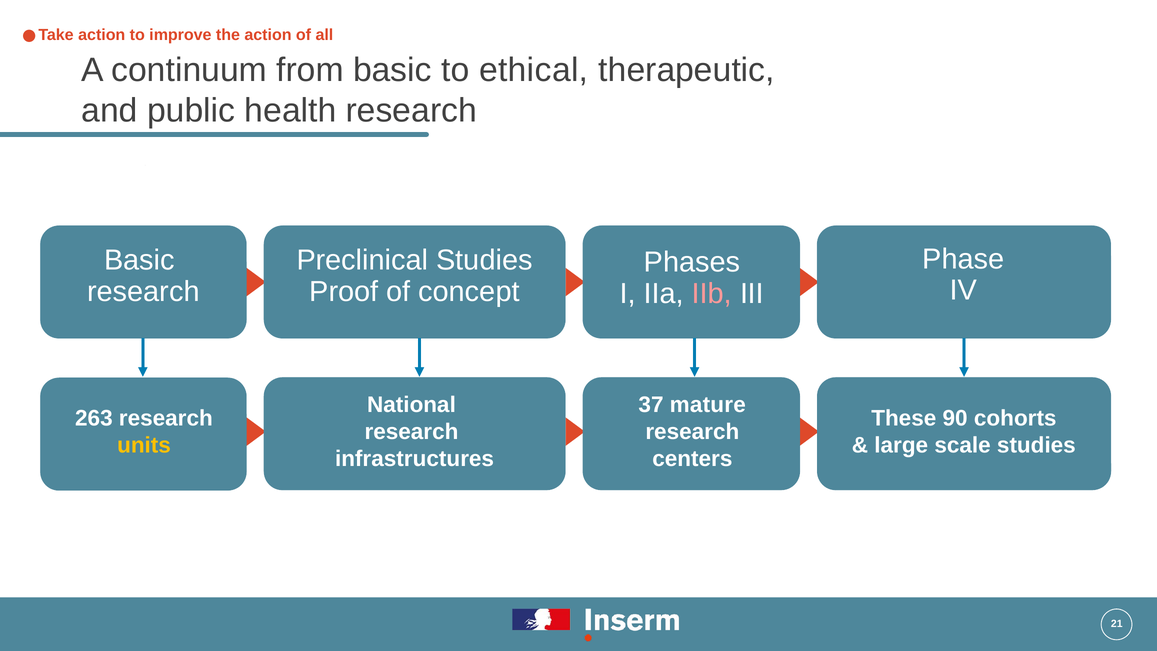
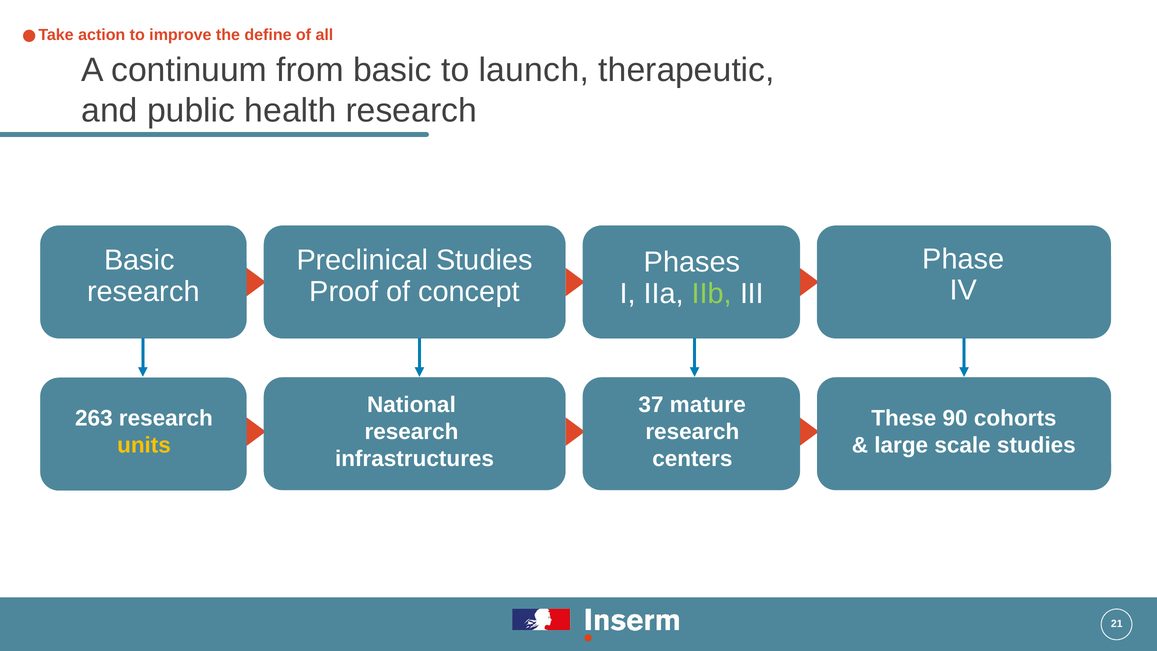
the action: action -> define (268, 35)
ethical: ethical -> launch (534, 70)
IIb colour: pink -> light green (712, 293)
